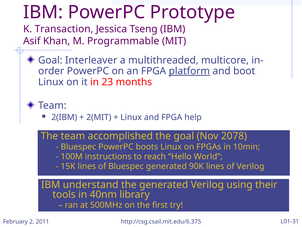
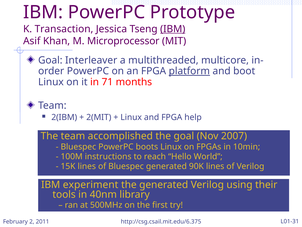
IBM underline: none -> present (173, 29)
Programmable: Programmable -> Microprocessor (123, 41)
23: 23 -> 71 (107, 82)
2078: 2078 -> 2007 (234, 136)
understand: understand -> experiment (91, 184)
